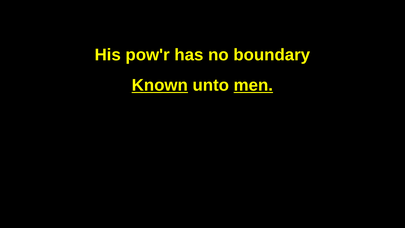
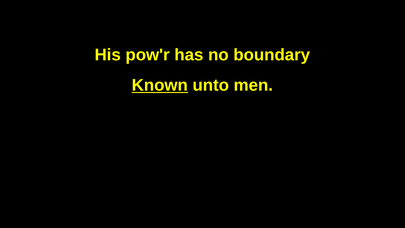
men underline: present -> none (253, 85)
